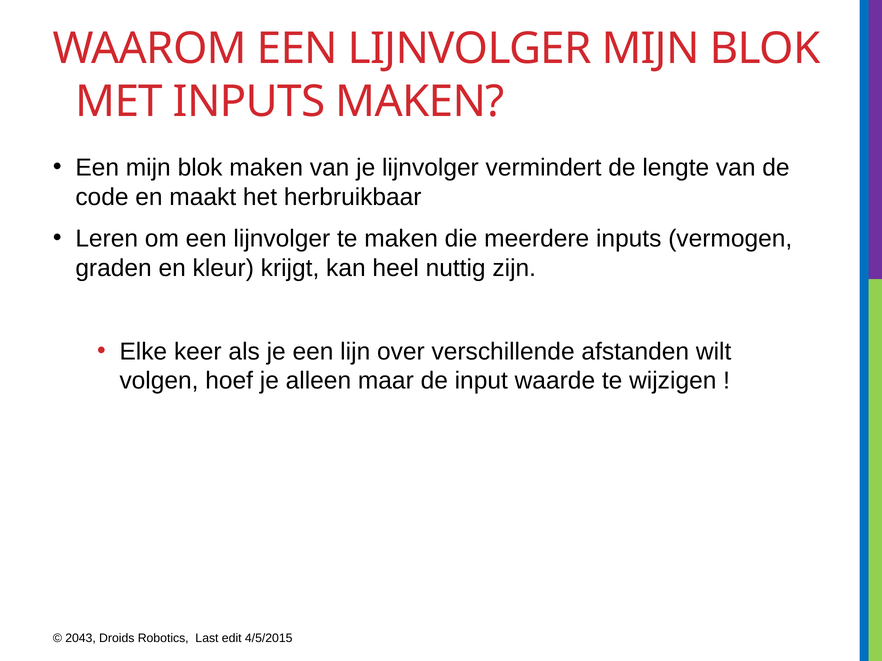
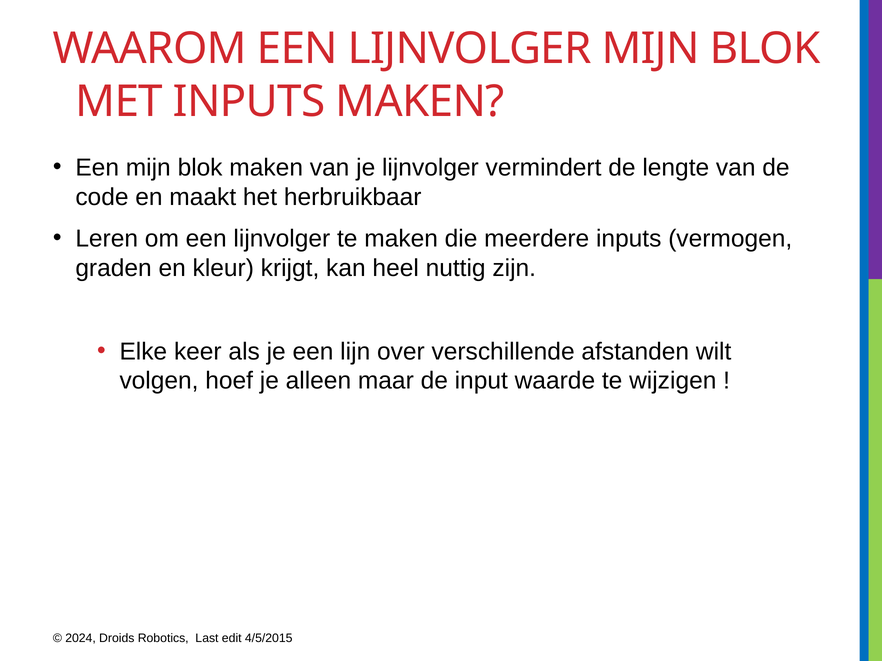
2043: 2043 -> 2024 (81, 639)
